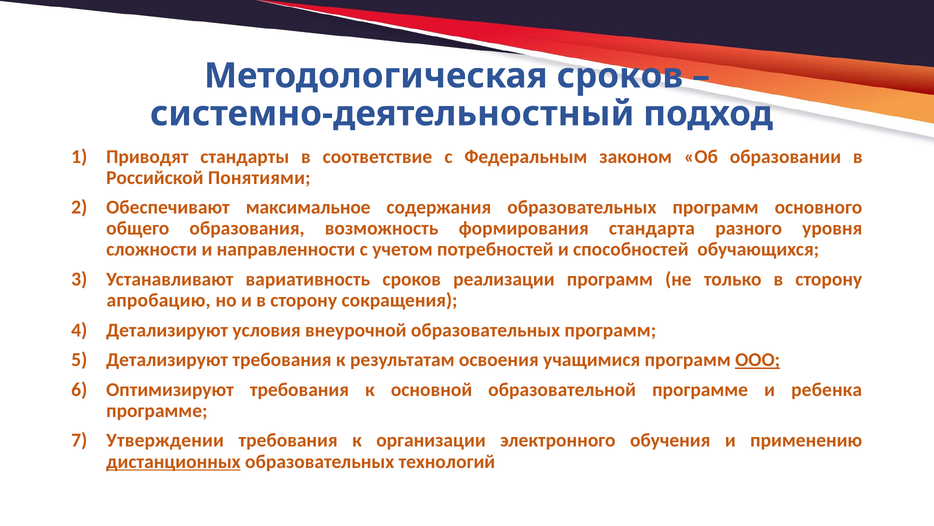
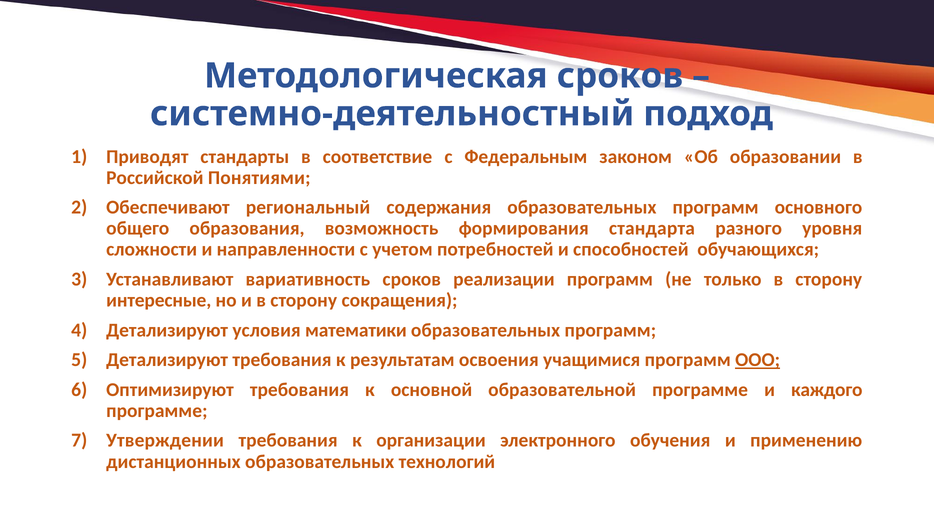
максимальное: максимальное -> региональный (308, 207)
апробацию: апробацию -> интересные (159, 300)
внеурочной: внеурочной -> математики (356, 330)
ребенка: ребенка -> каждого (827, 389)
дистанционных underline: present -> none (173, 461)
